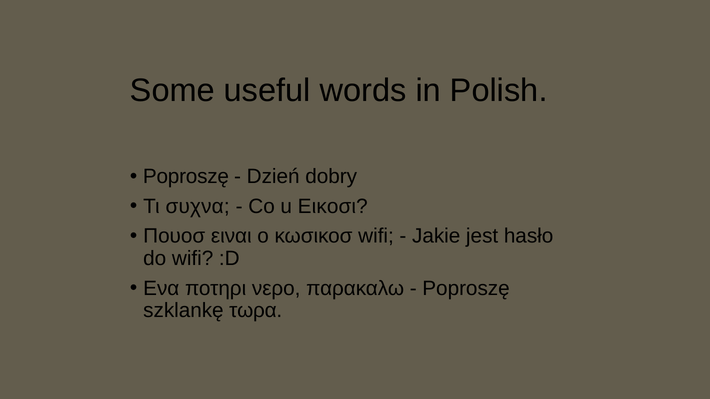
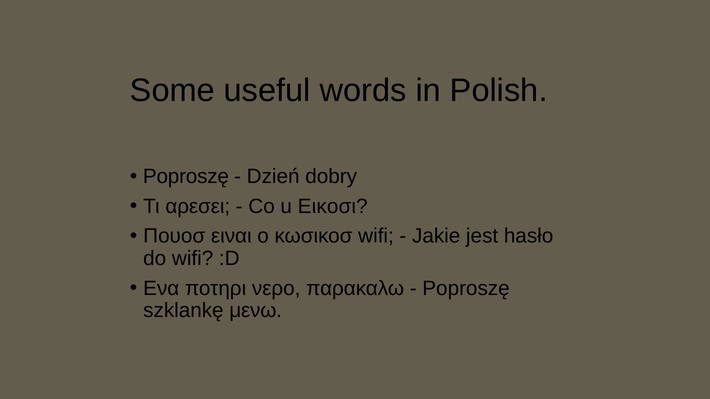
συχνα: συχνα -> αρεσει (198, 207)
τωρα: τωρα -> μενω (256, 311)
